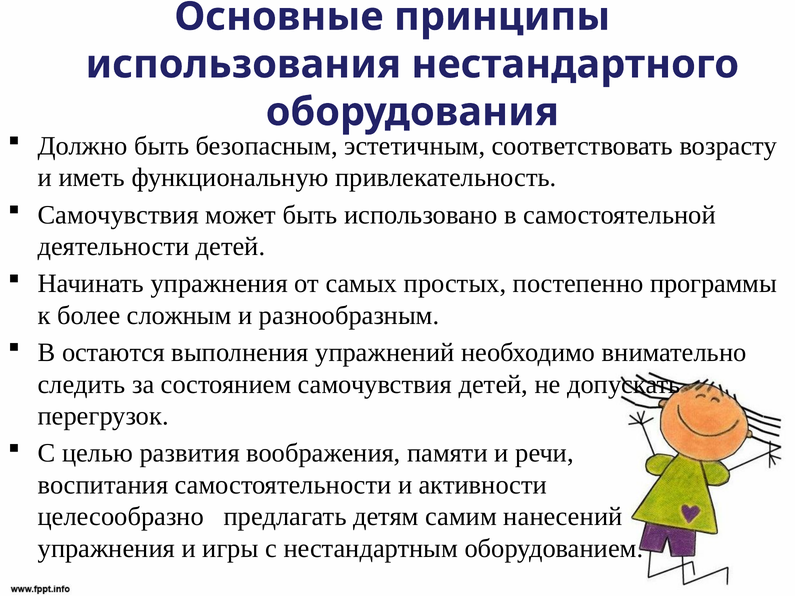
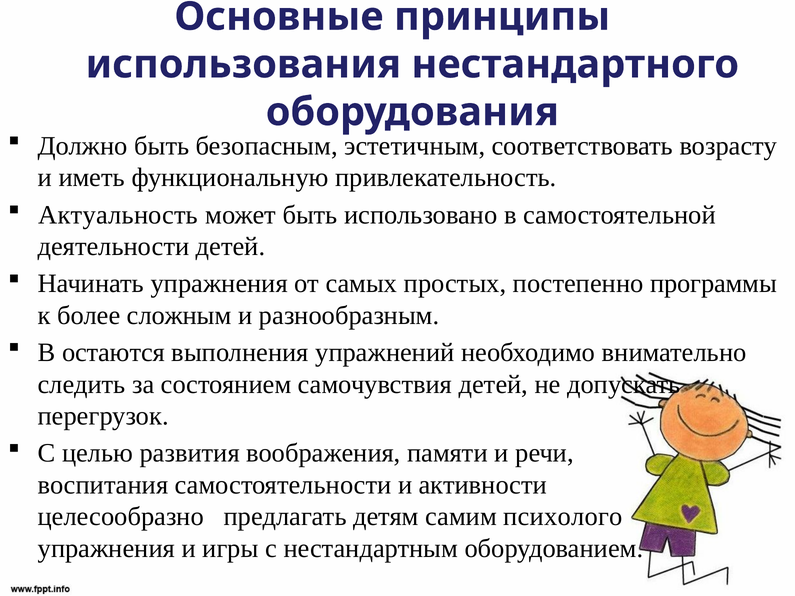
Самочувствия: Самочувствия -> Актуальность (118, 215)
нанесений: нанесений -> психолого (563, 517)
